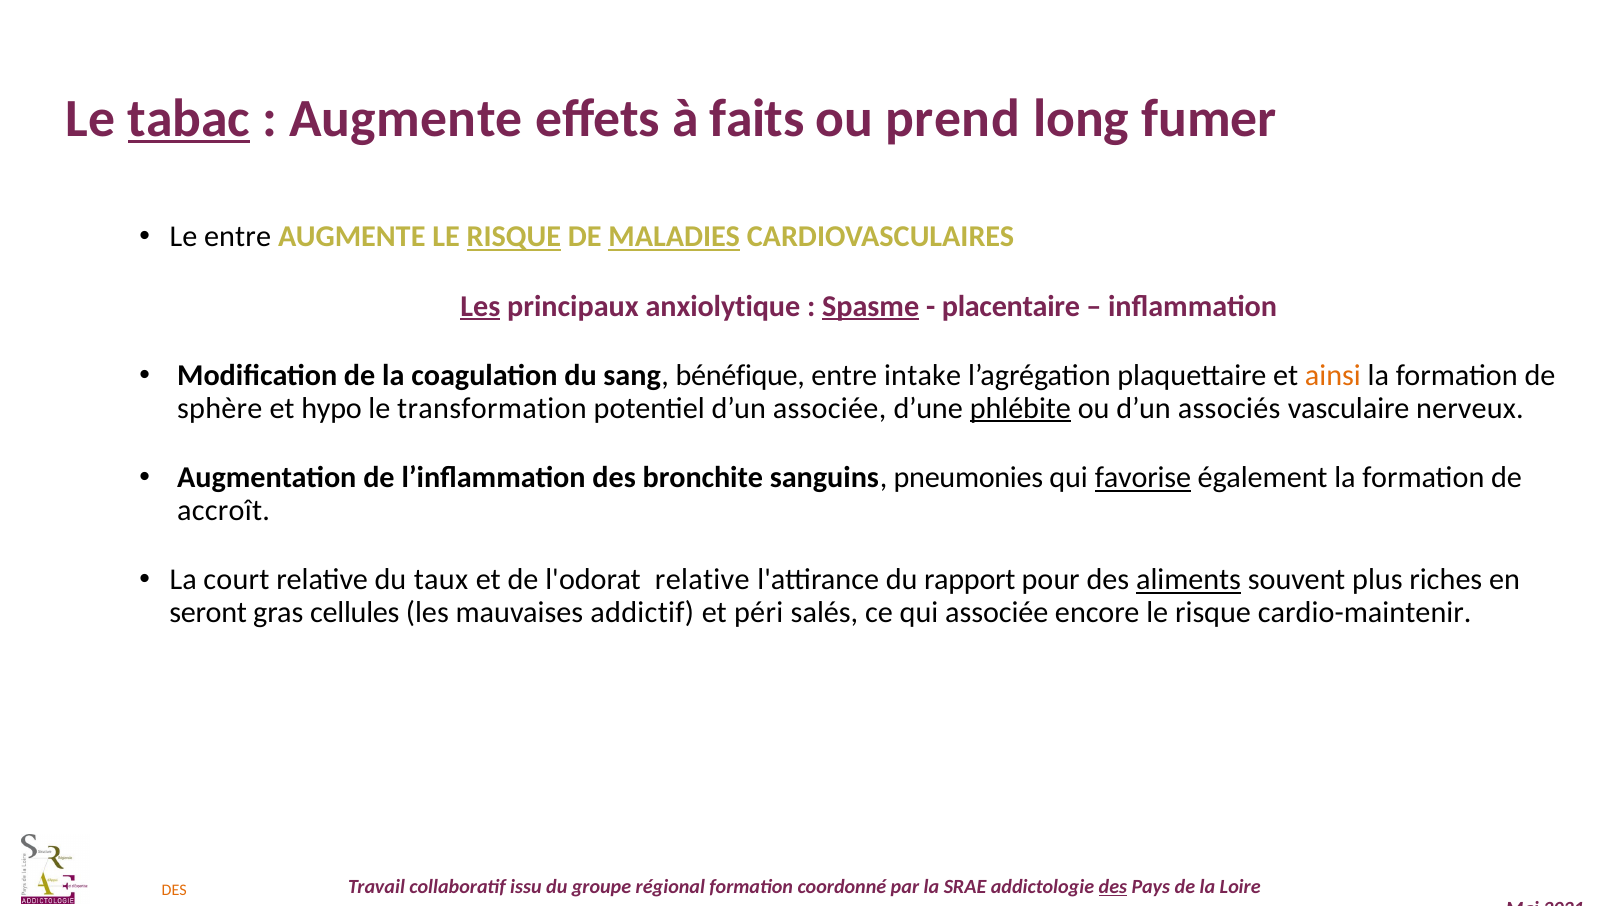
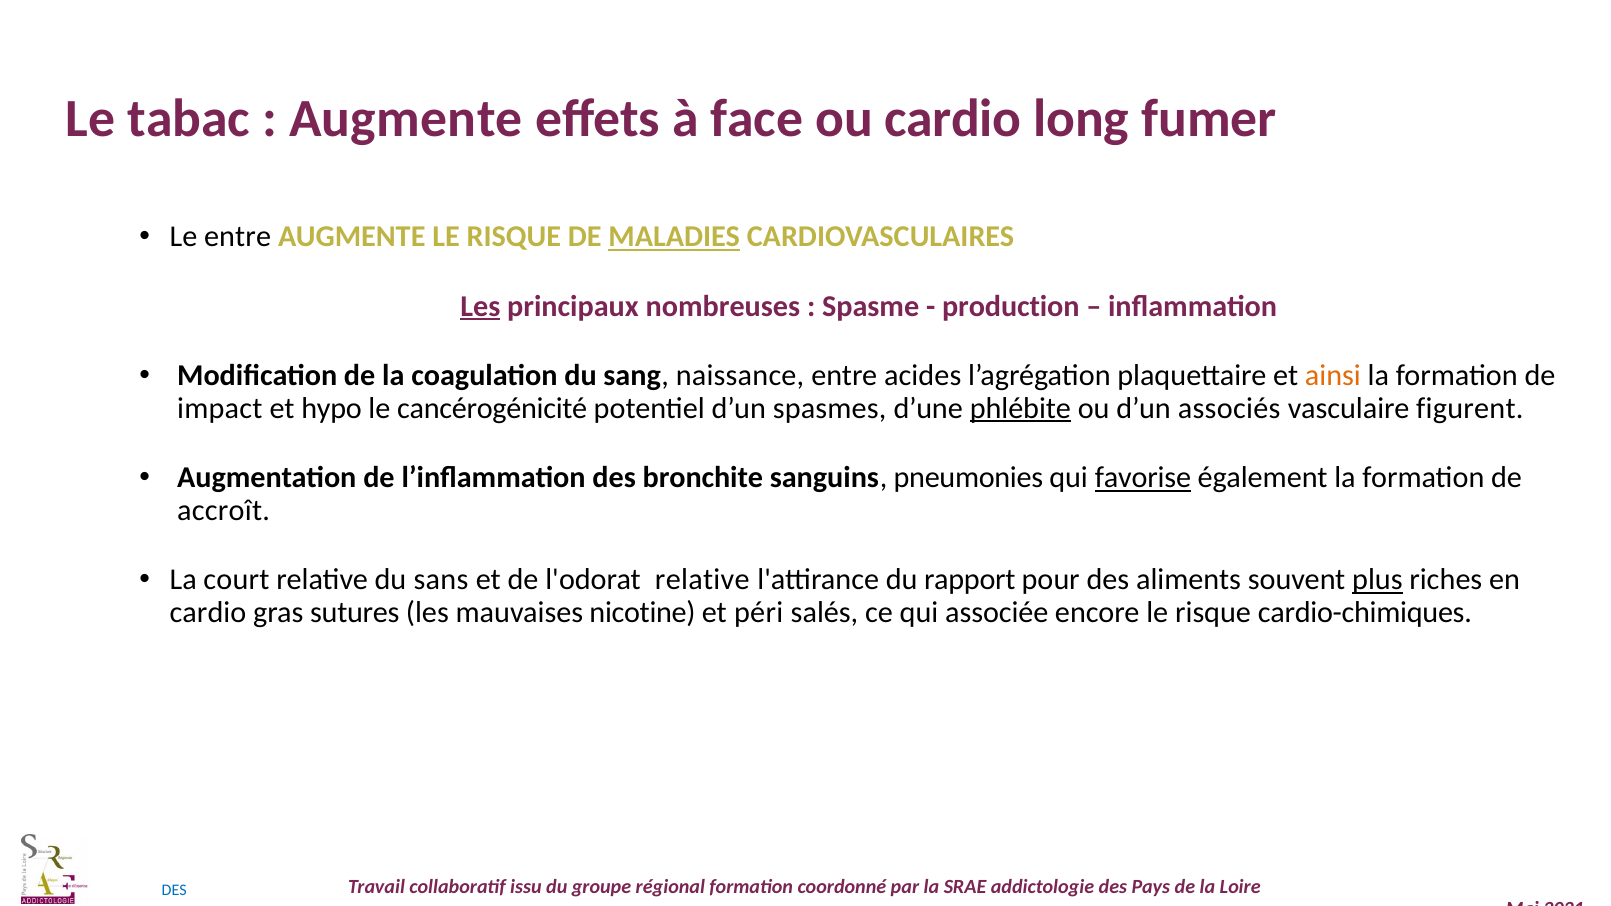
tabac underline: present -> none (189, 119)
faits: faits -> face (757, 119)
ou prend: prend -> cardio (953, 119)
RISQUE underline: present -> none (514, 237)
anxiolytique: anxiolytique -> nombreuses (723, 306)
Spasme underline: present -> none (871, 306)
placentaire: placentaire -> production (1011, 306)
bénéfique: bénéfique -> naissance (740, 376)
intake: intake -> acides (923, 376)
sphère: sphère -> impact (220, 408)
transformation: transformation -> cancérogénicité (492, 408)
d’un associée: associée -> spasmes (830, 408)
nerveux: nerveux -> figurent (1470, 408)
taux: taux -> sans (441, 580)
aliments underline: present -> none (1189, 580)
plus underline: none -> present (1377, 580)
seront: seront -> cardio (208, 613)
cellules: cellules -> sutures (355, 613)
addictif: addictif -> nicotine (643, 613)
cardio-maintenir: cardio-maintenir -> cardio-chimiques (1365, 613)
DES colour: orange -> blue (174, 890)
des underline: present -> none (1113, 887)
